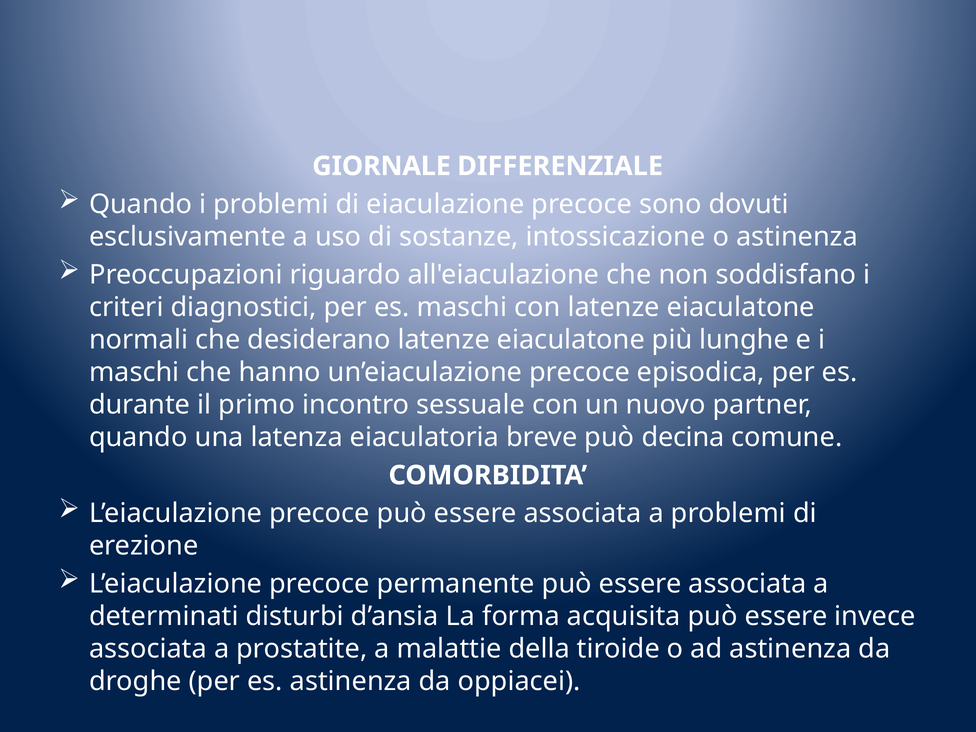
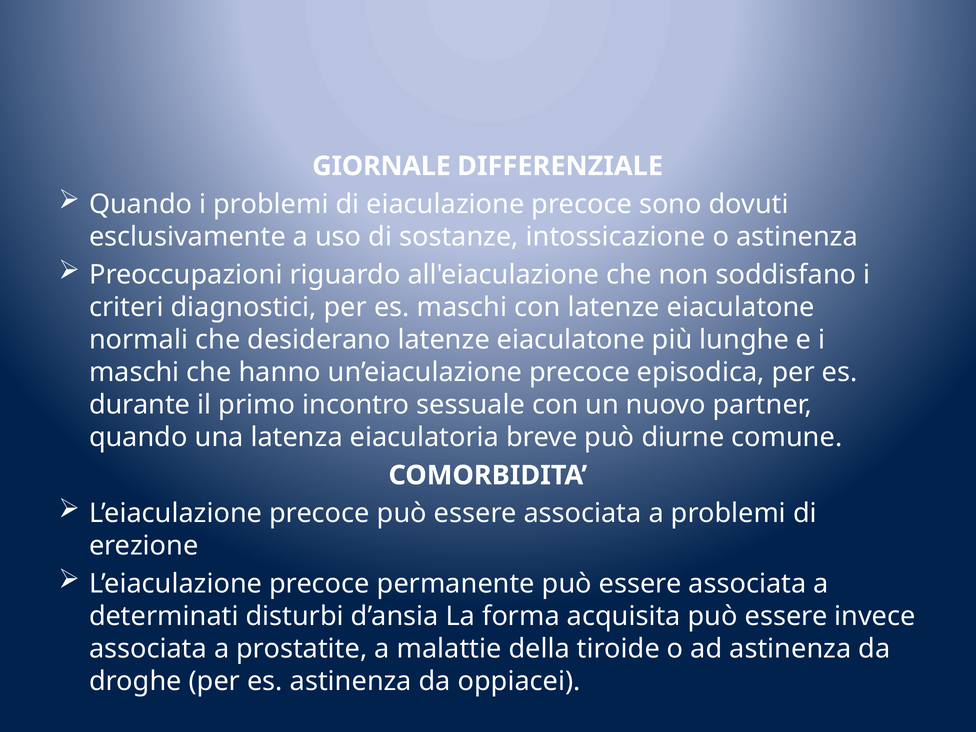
decina: decina -> diurne (683, 437)
